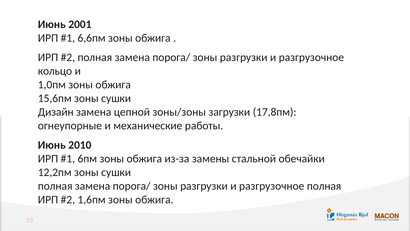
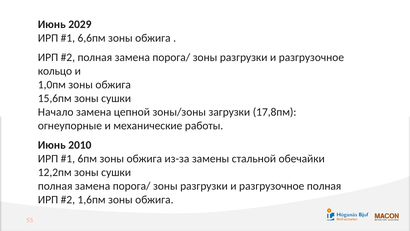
2001: 2001 -> 2029 (80, 24)
Дизайн: Дизайн -> Начало (56, 112)
